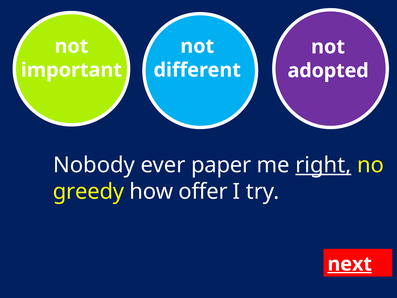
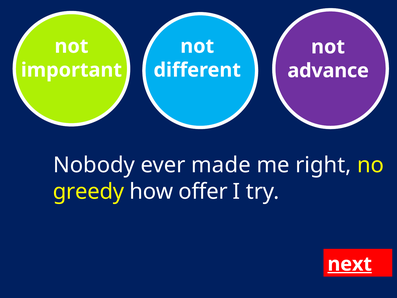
adopted: adopted -> advance (328, 71)
paper: paper -> made (221, 165)
right underline: present -> none (323, 165)
